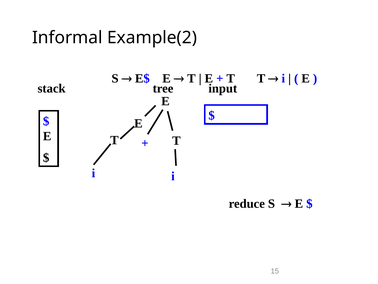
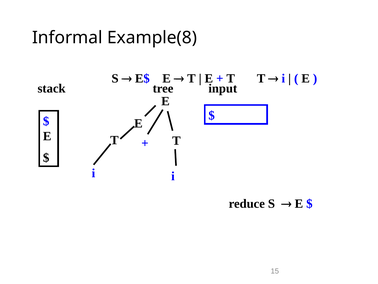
Example(2: Example(2 -> Example(8 (152, 38)
